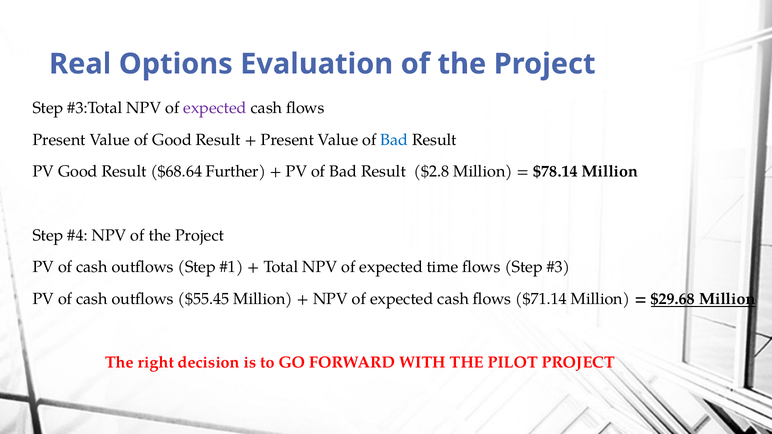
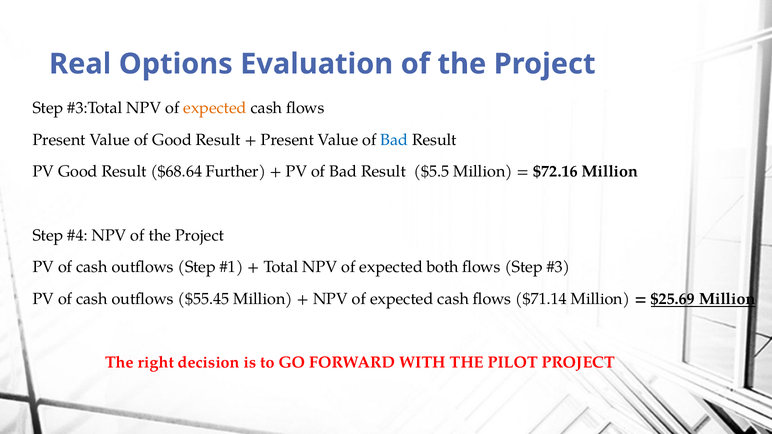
expected colour: purple -> orange (215, 108)
$2.8: $2.8 -> $5.5 (432, 172)
$78.14: $78.14 -> $72.16 (556, 172)
time: time -> both (443, 267)
$29.68: $29.68 -> $25.69 (673, 299)
